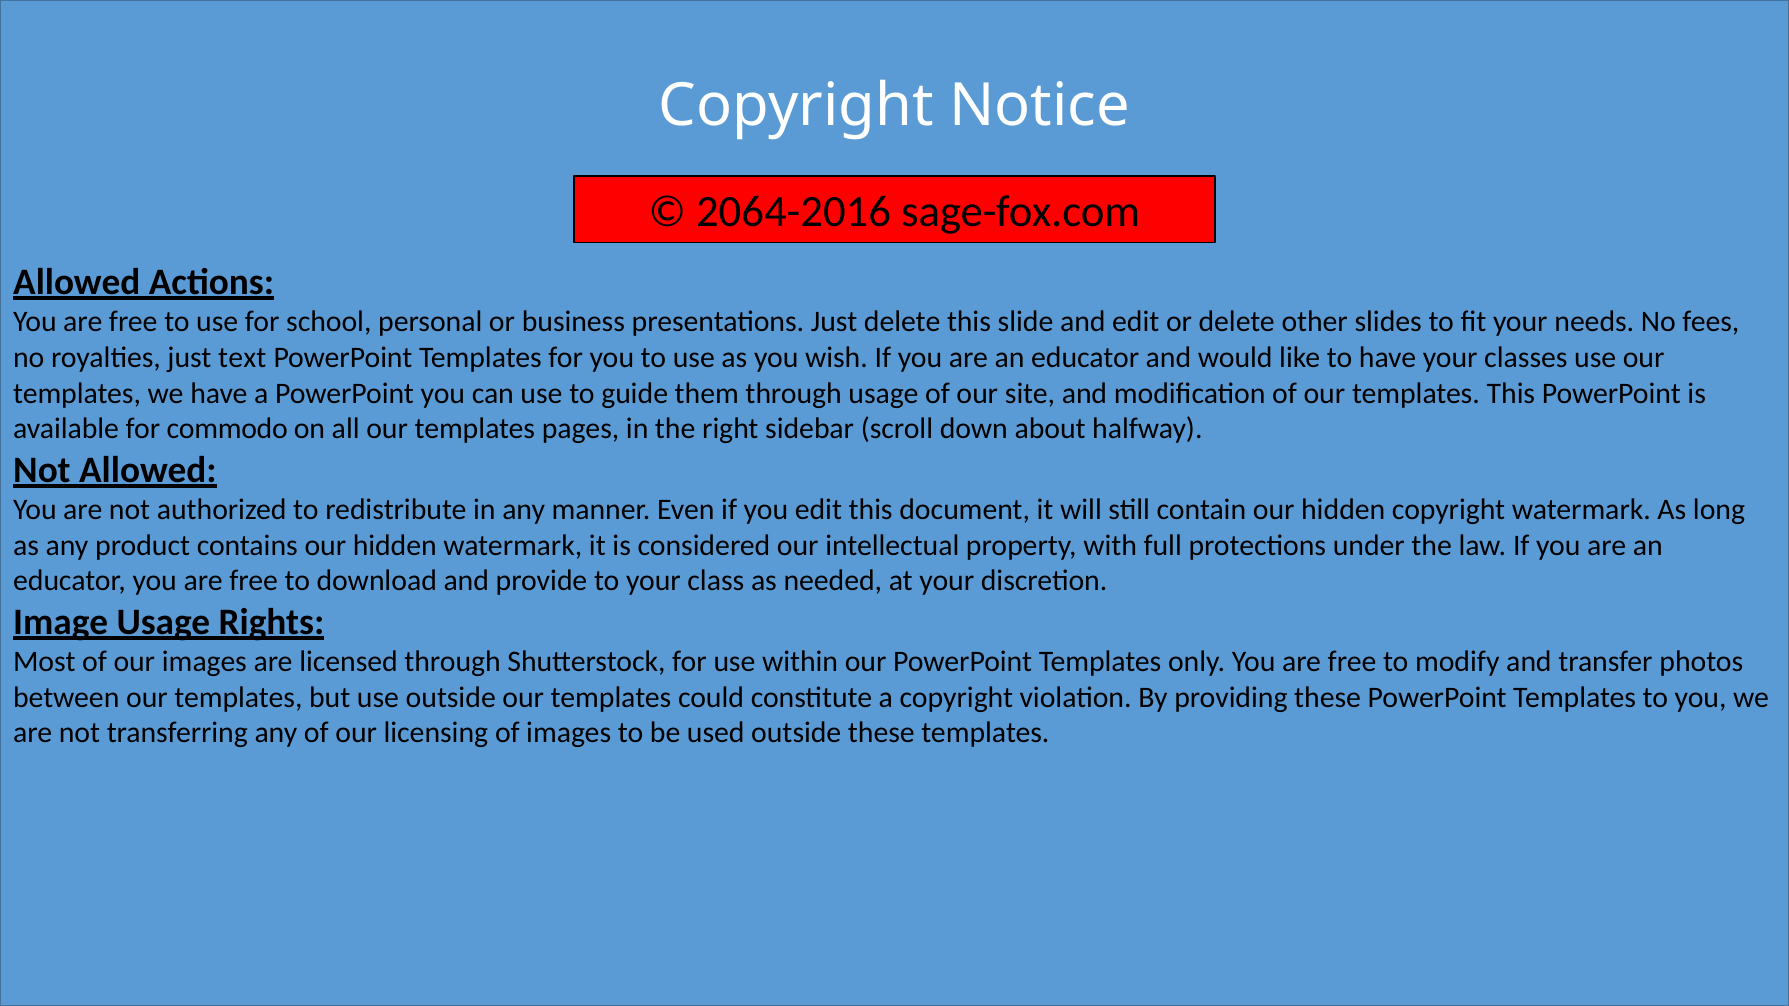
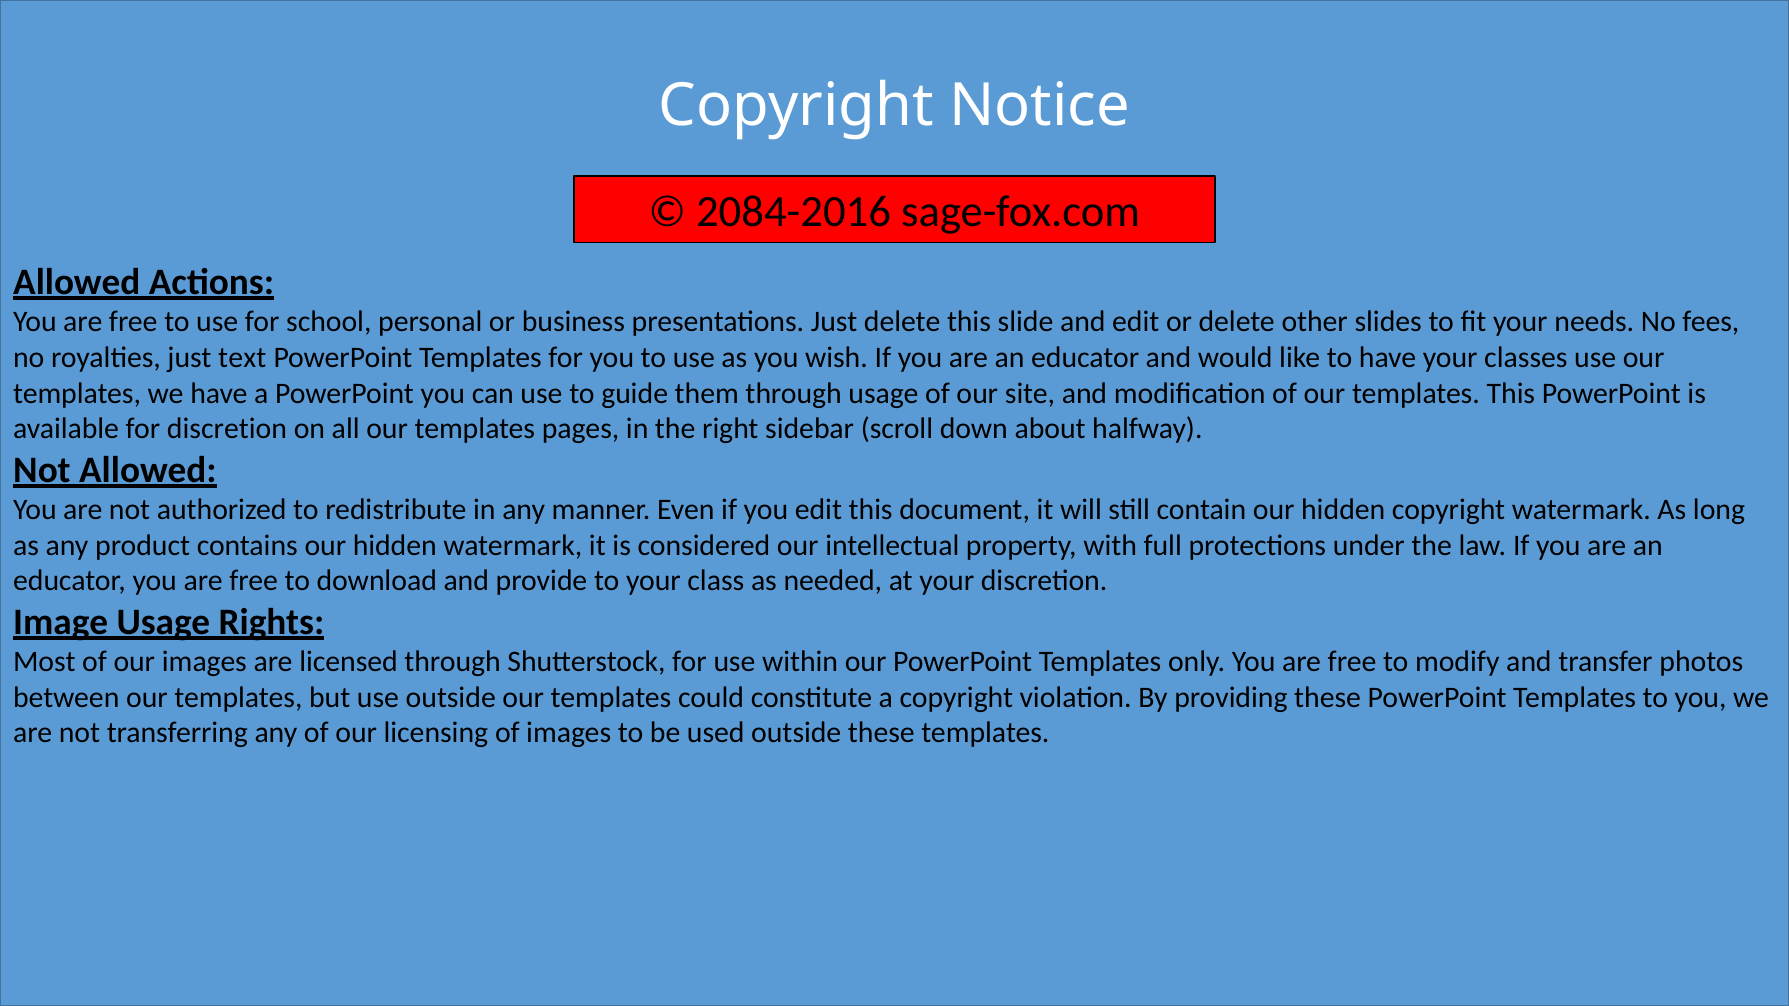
2064-2016: 2064-2016 -> 2084-2016 (794, 212)
for commodo: commodo -> discretion (227, 429)
